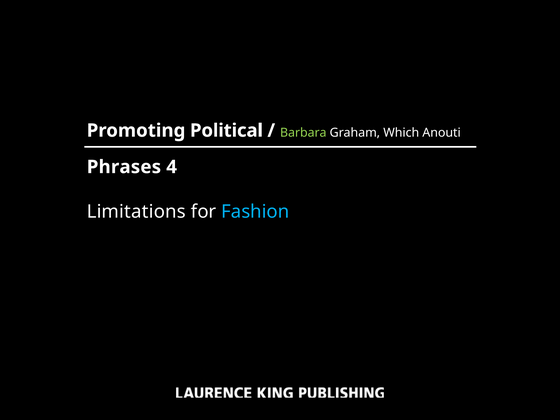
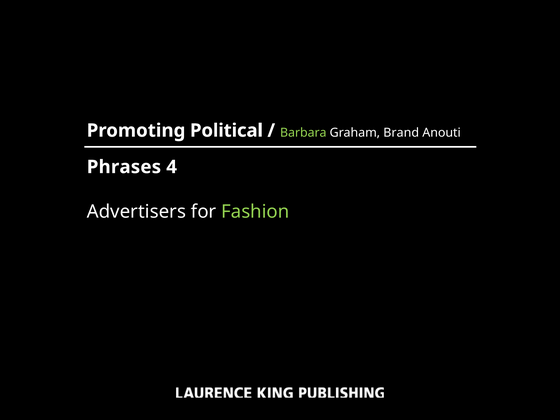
Which: Which -> Brand (401, 133)
Limitations: Limitations -> Advertisers (136, 212)
Fashion colour: light blue -> light green (255, 212)
